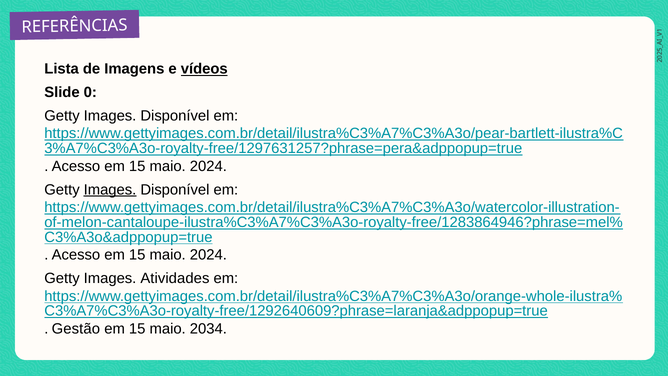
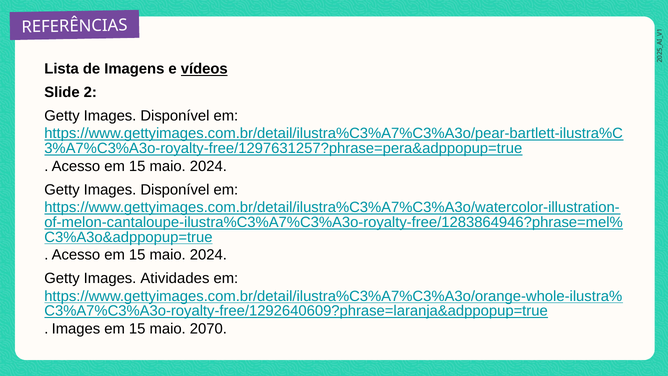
Slide 0: 0 -> 2 (90, 92)
Images underline: present -> none (110, 189)
Gestão: Gestão -> Images (76, 329)
2034: 2034 -> 2070 (208, 329)
